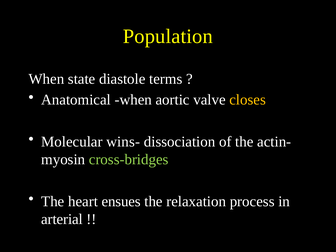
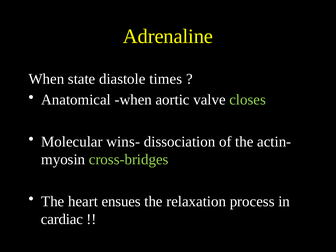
Population: Population -> Adrenaline (168, 36)
terms: terms -> times (166, 79)
closes colour: yellow -> light green (248, 100)
arterial: arterial -> cardiac (62, 219)
